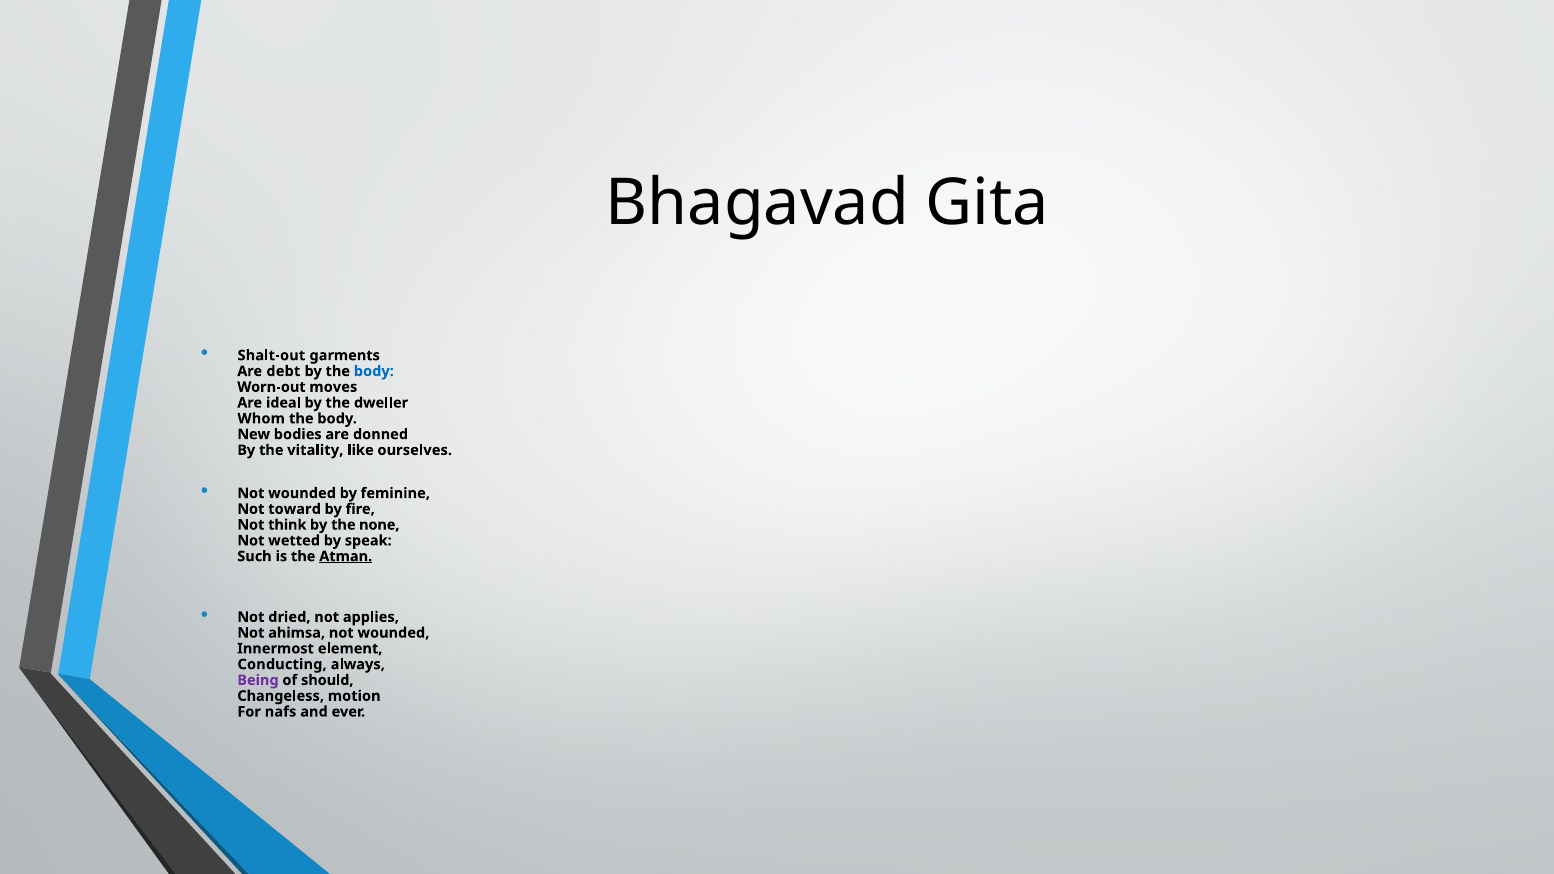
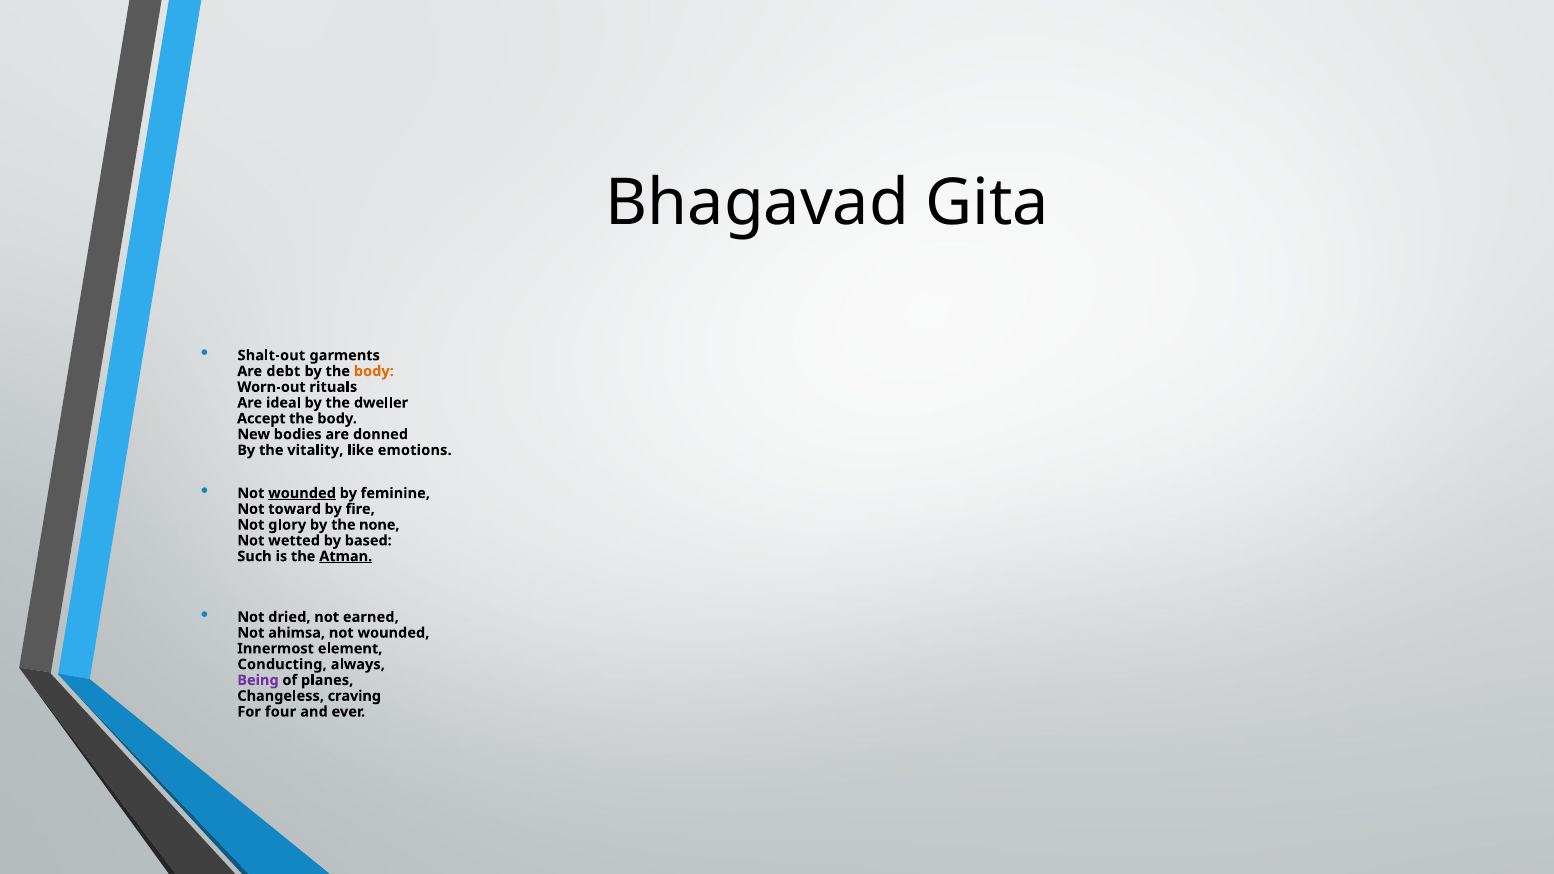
body colour: blue -> orange (374, 371)
moves: moves -> rituals (333, 387)
Whom: Whom -> Accept (261, 419)
ourselves: ourselves -> emotions (415, 450)
wounded underline: none -> present (302, 493)
think: think -> glory (287, 525)
speak: speak -> based (368, 541)
applies: applies -> earned (371, 617)
should: should -> planes (327, 680)
motion: motion -> craving (354, 696)
nafs: nafs -> four (281, 712)
